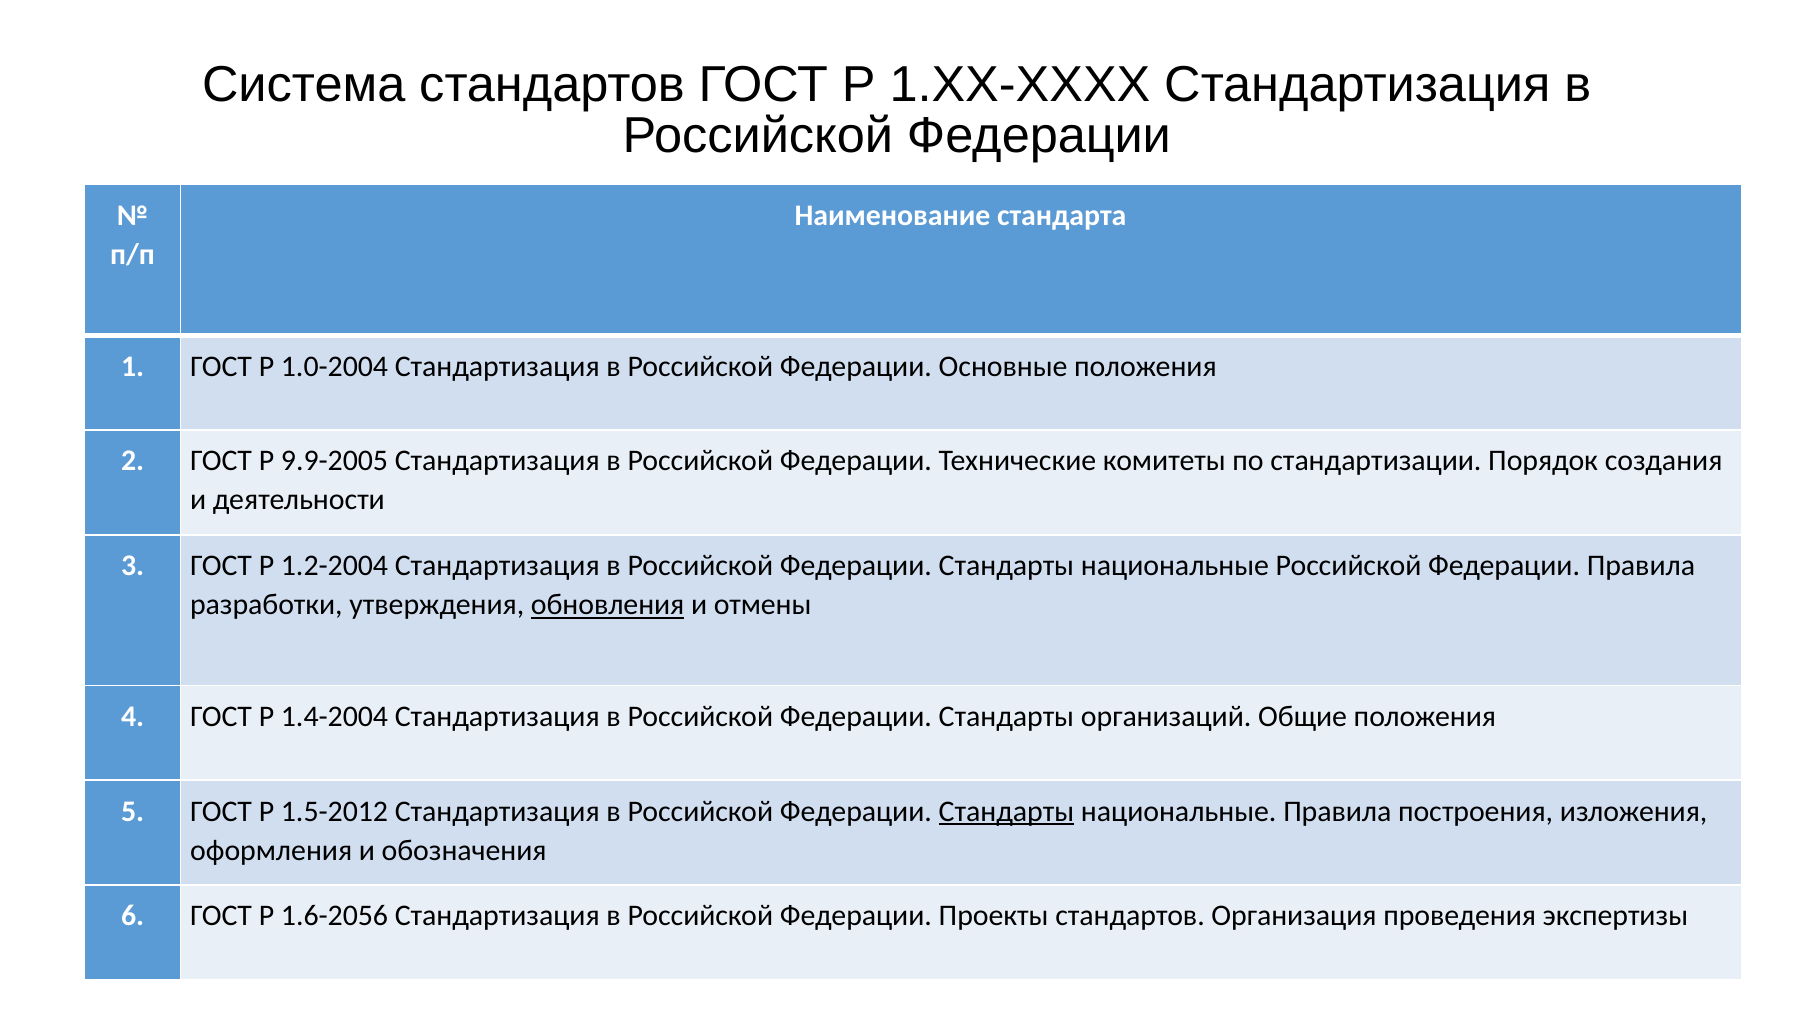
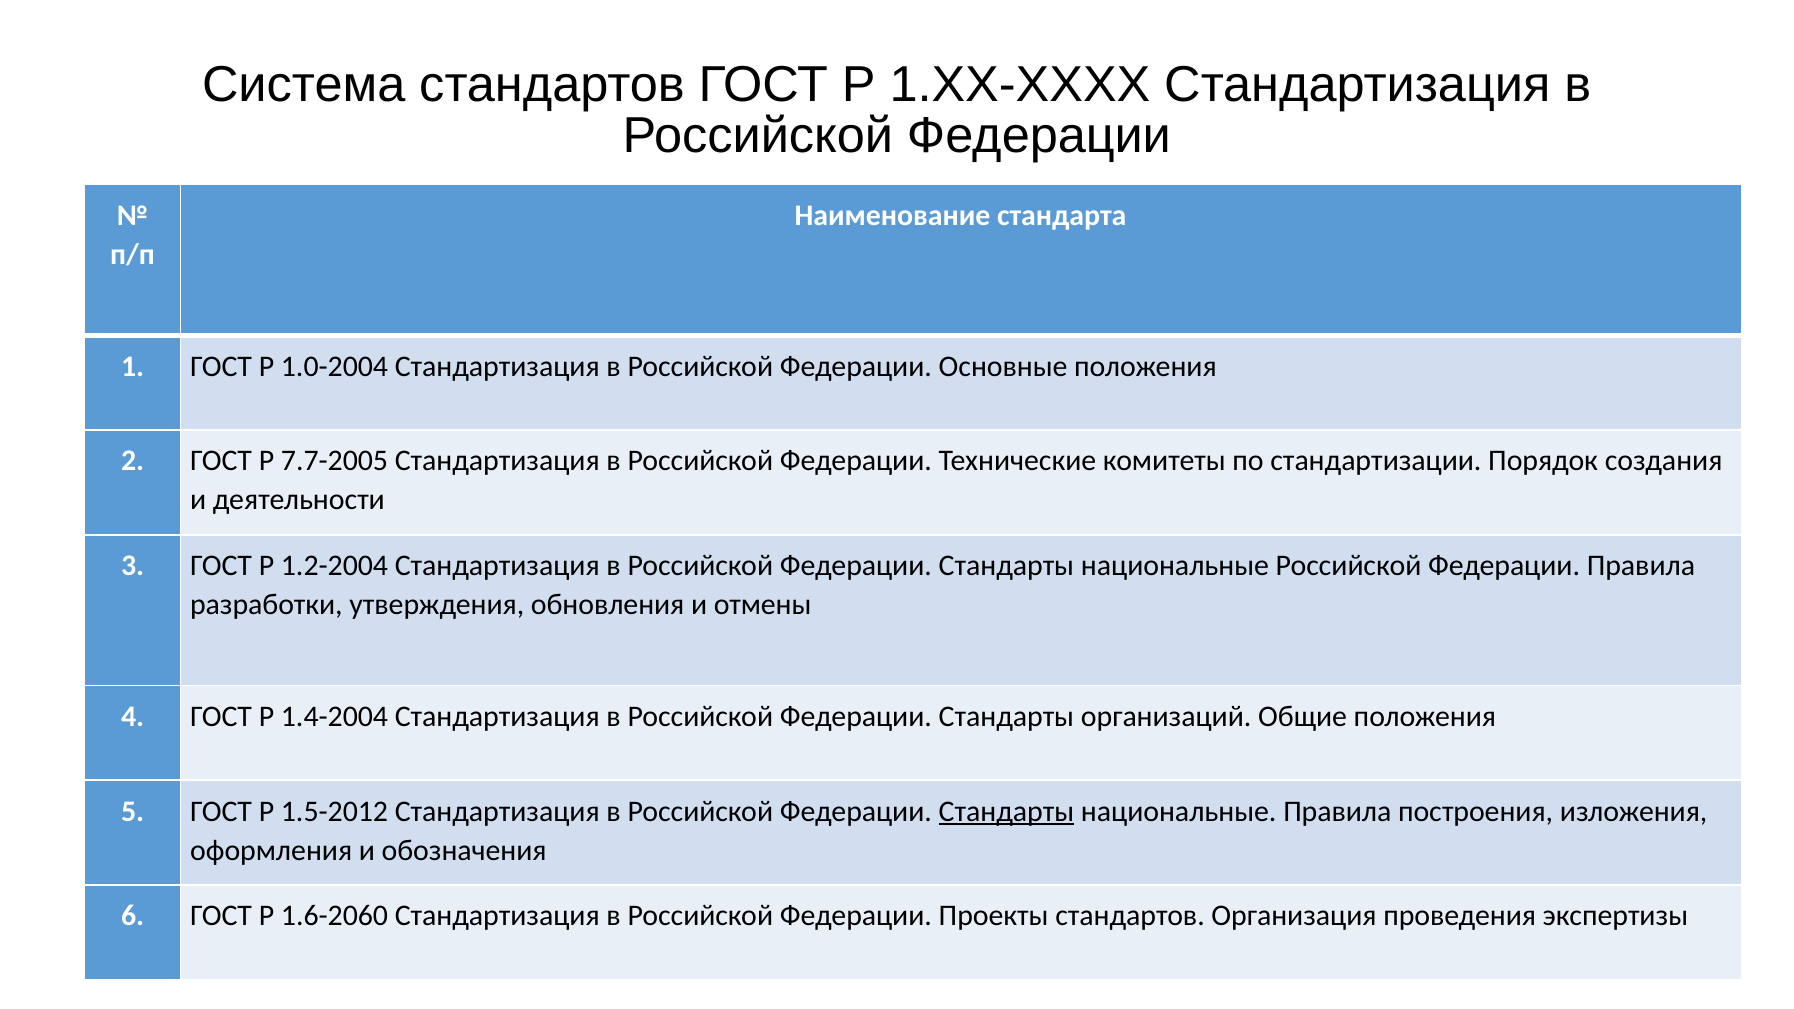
9.9-2005: 9.9-2005 -> 7.7-2005 (334, 461)
обновления underline: present -> none (608, 605)
1.6-2056: 1.6-2056 -> 1.6-2060 (334, 916)
